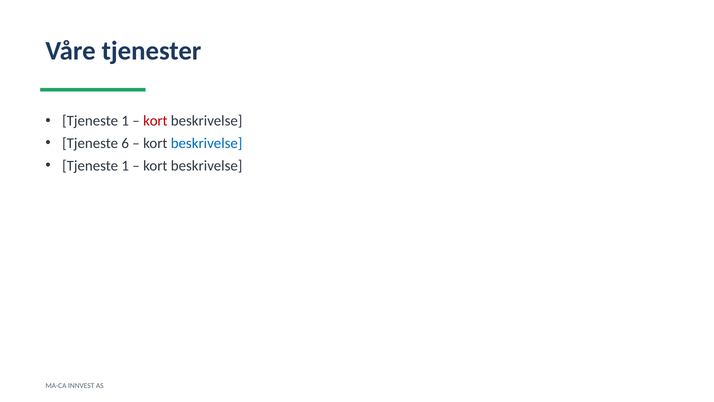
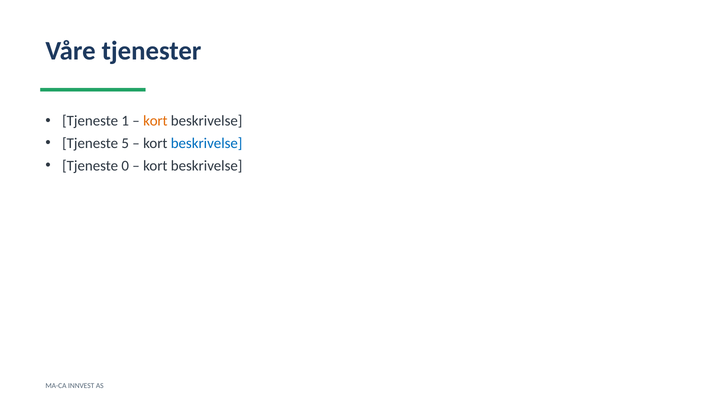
kort colour: red -> orange (155, 121)
6: 6 -> 5 (125, 143)
1: 1 -> 0 (125, 166)
